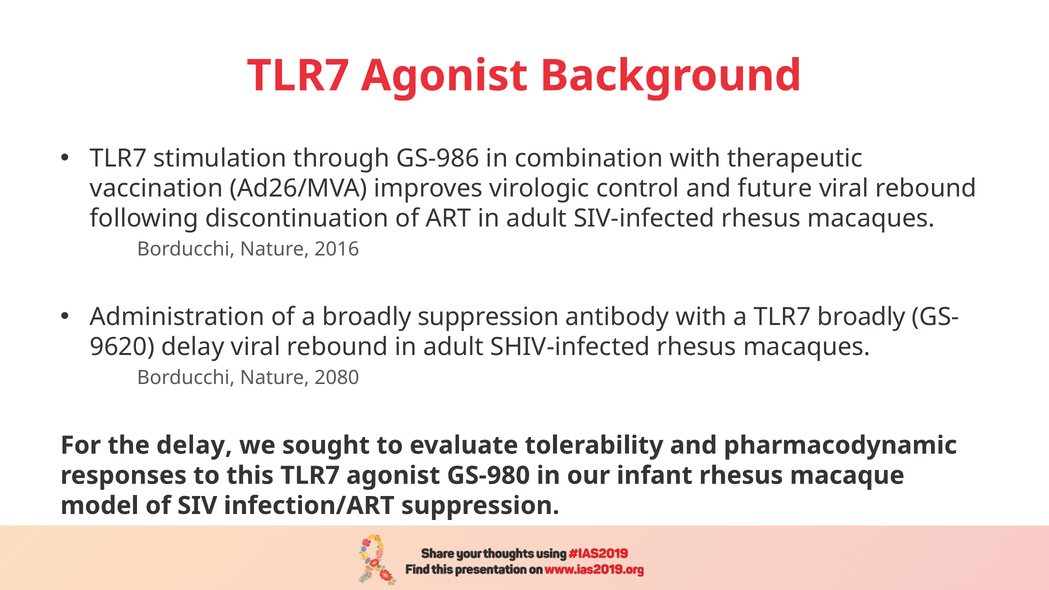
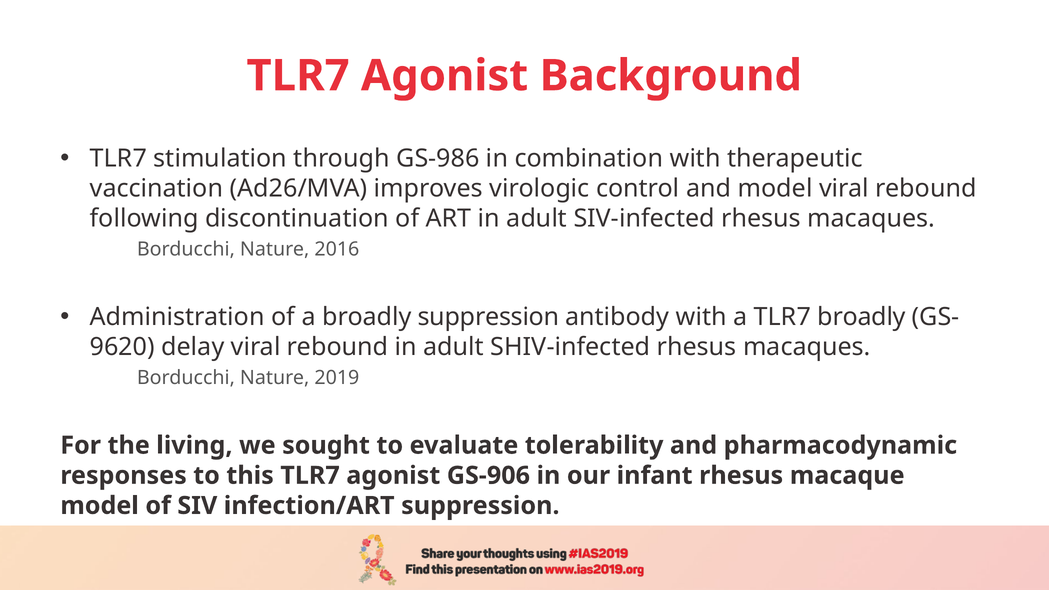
and future: future -> model (775, 189)
2080: 2080 -> 2019 (337, 378)
the delay: delay -> living (194, 445)
GS-980: GS-980 -> GS-906 (488, 476)
